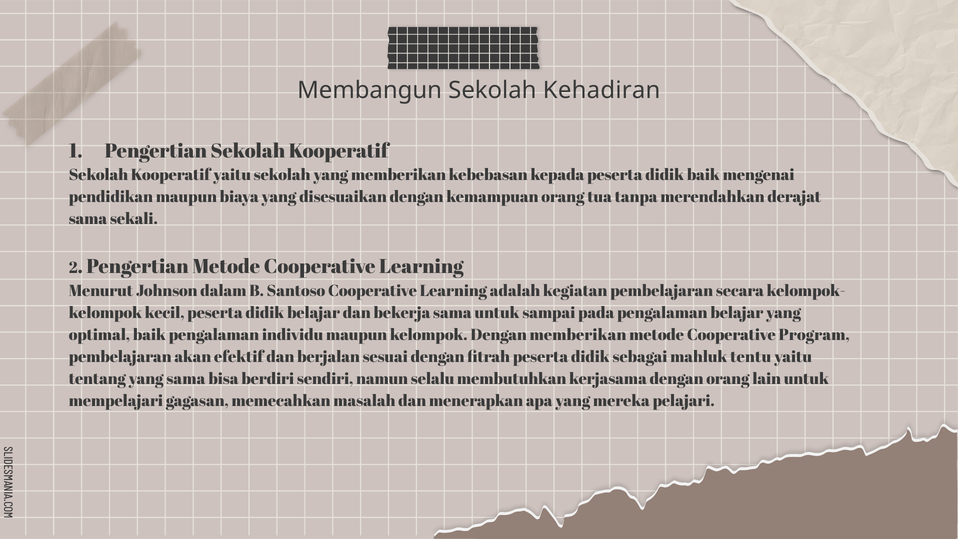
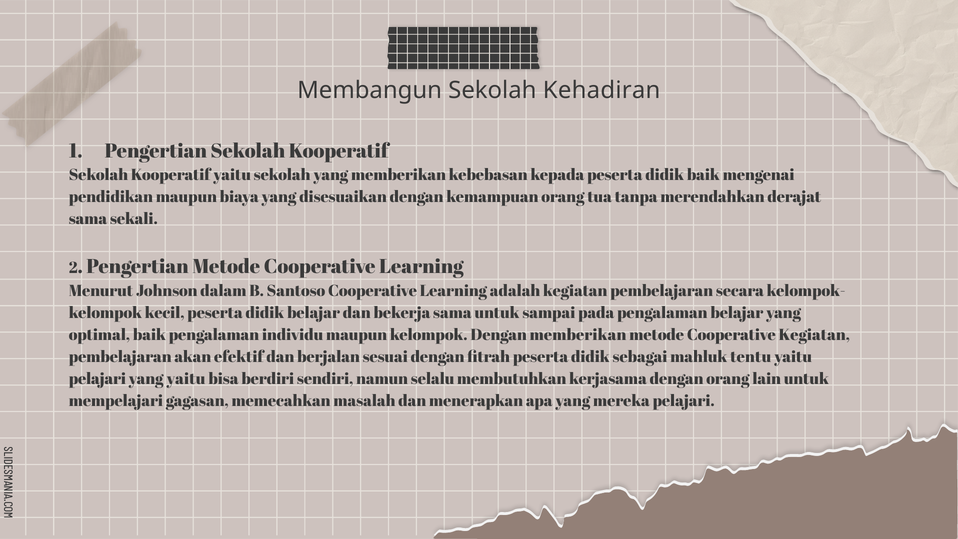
Cooperative Program: Program -> Kegiatan (814, 335)
tentang: tentang -> pelajari (97, 379)
yang sama: sama -> yaitu (186, 379)
